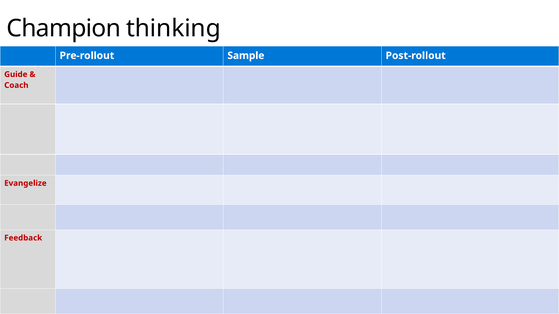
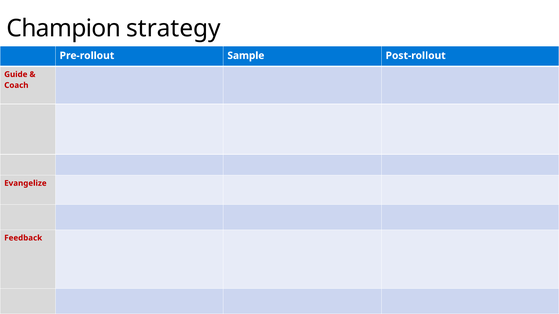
thinking: thinking -> strategy (173, 28)
